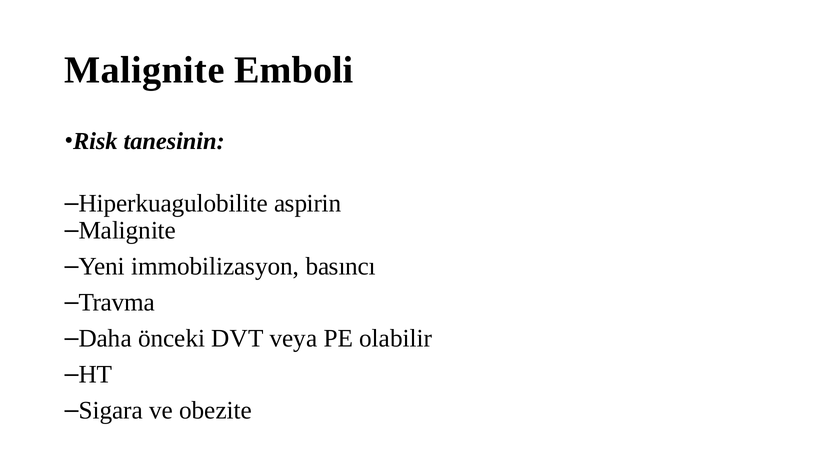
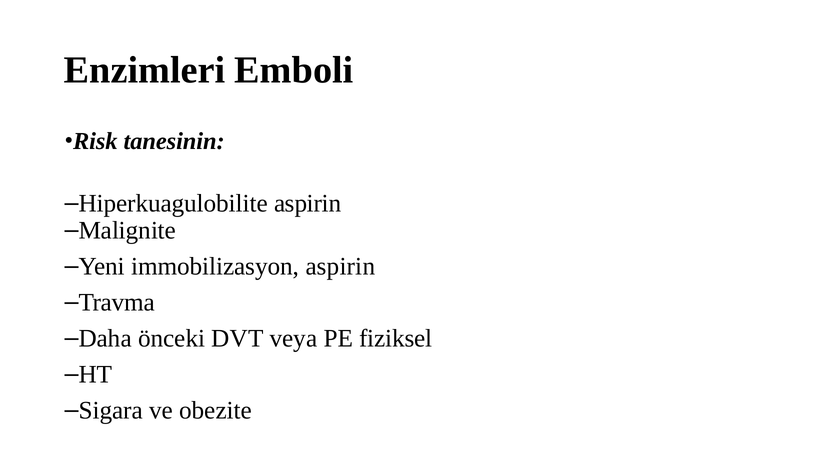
Malignite: Malignite -> Enzimleri (145, 70)
immobilizasyon basıncı: basıncı -> aspirin (340, 267)
olabilir: olabilir -> fiziksel (396, 339)
